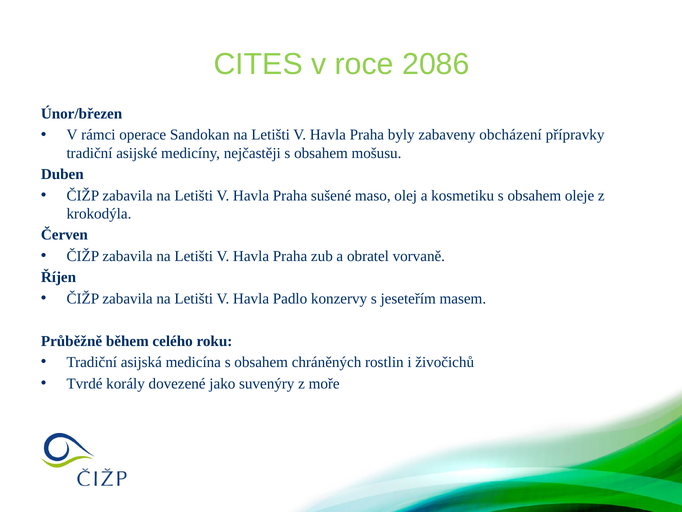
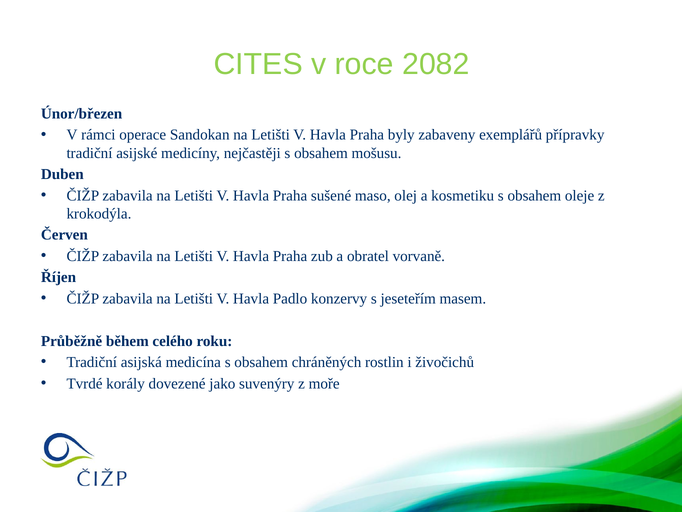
2086: 2086 -> 2082 (436, 64)
obcházení: obcházení -> exemplářů (511, 135)
